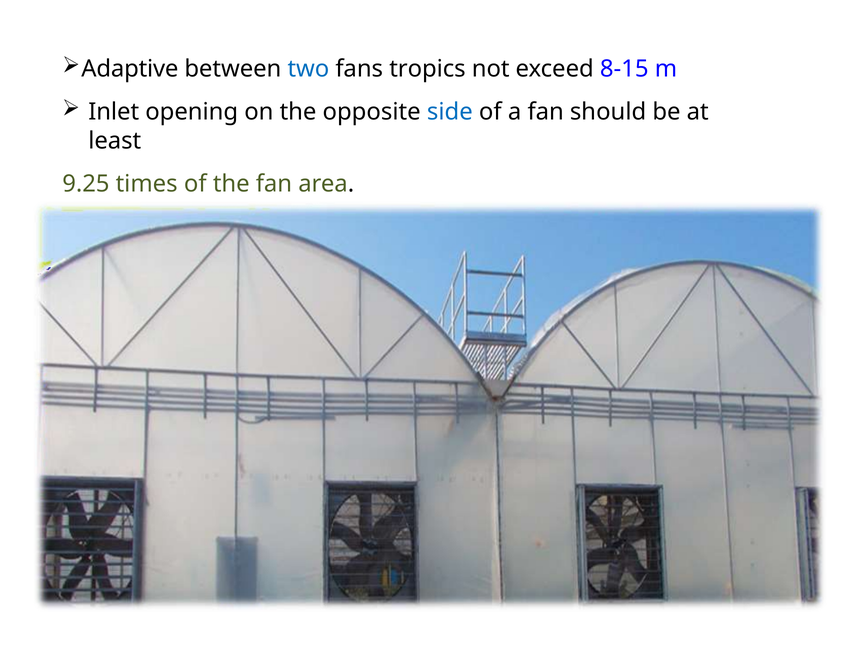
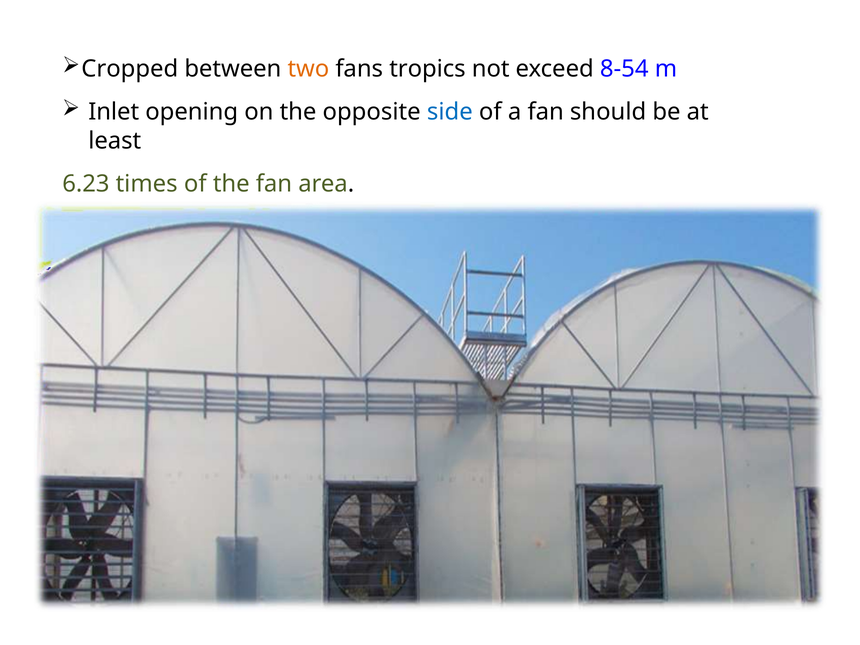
Adaptive: Adaptive -> Cropped (130, 69)
two colour: blue -> orange (308, 69)
8-15: 8-15 -> 8-54 (624, 69)
9.25: 9.25 -> 6.23 (86, 184)
